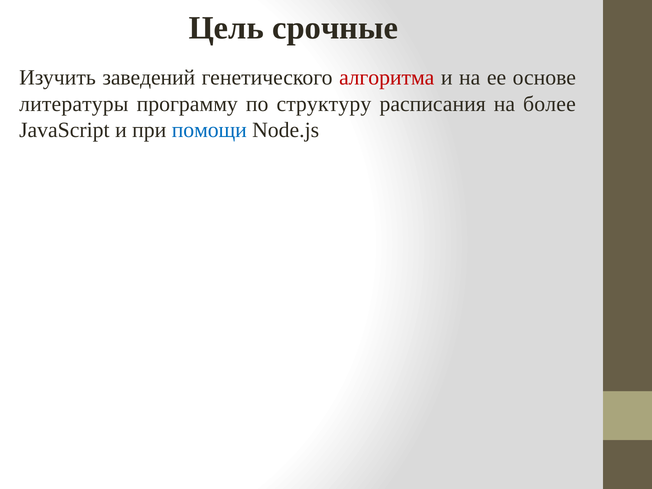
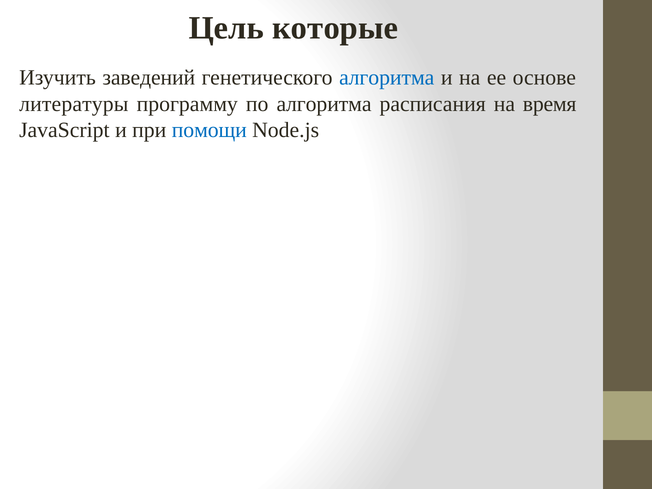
срочные: срочные -> которые (335, 28)
алгоритма colour: red -> blue (387, 78)
по структуру: структуру -> алгоритма (324, 104)
более: более -> время (550, 104)
